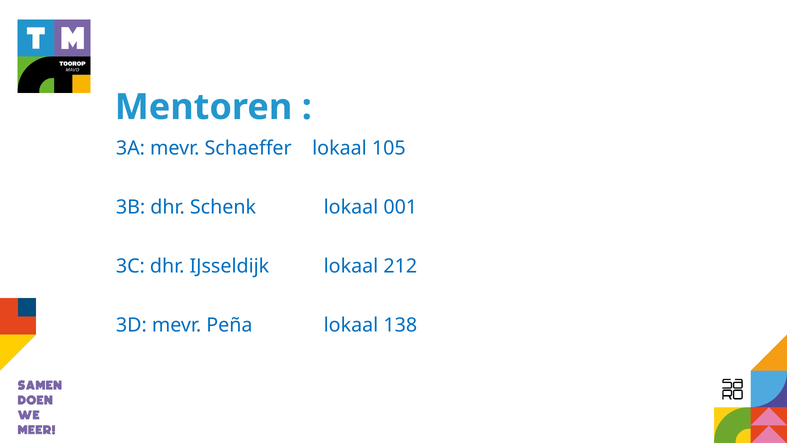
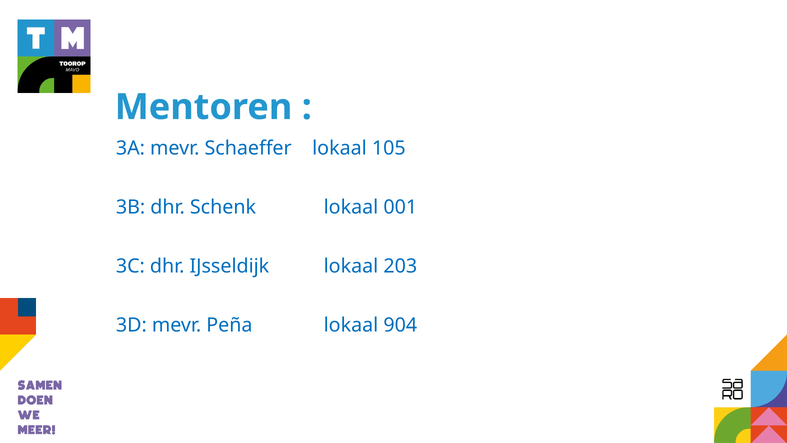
212: 212 -> 203 (400, 266)
138: 138 -> 904 (400, 325)
